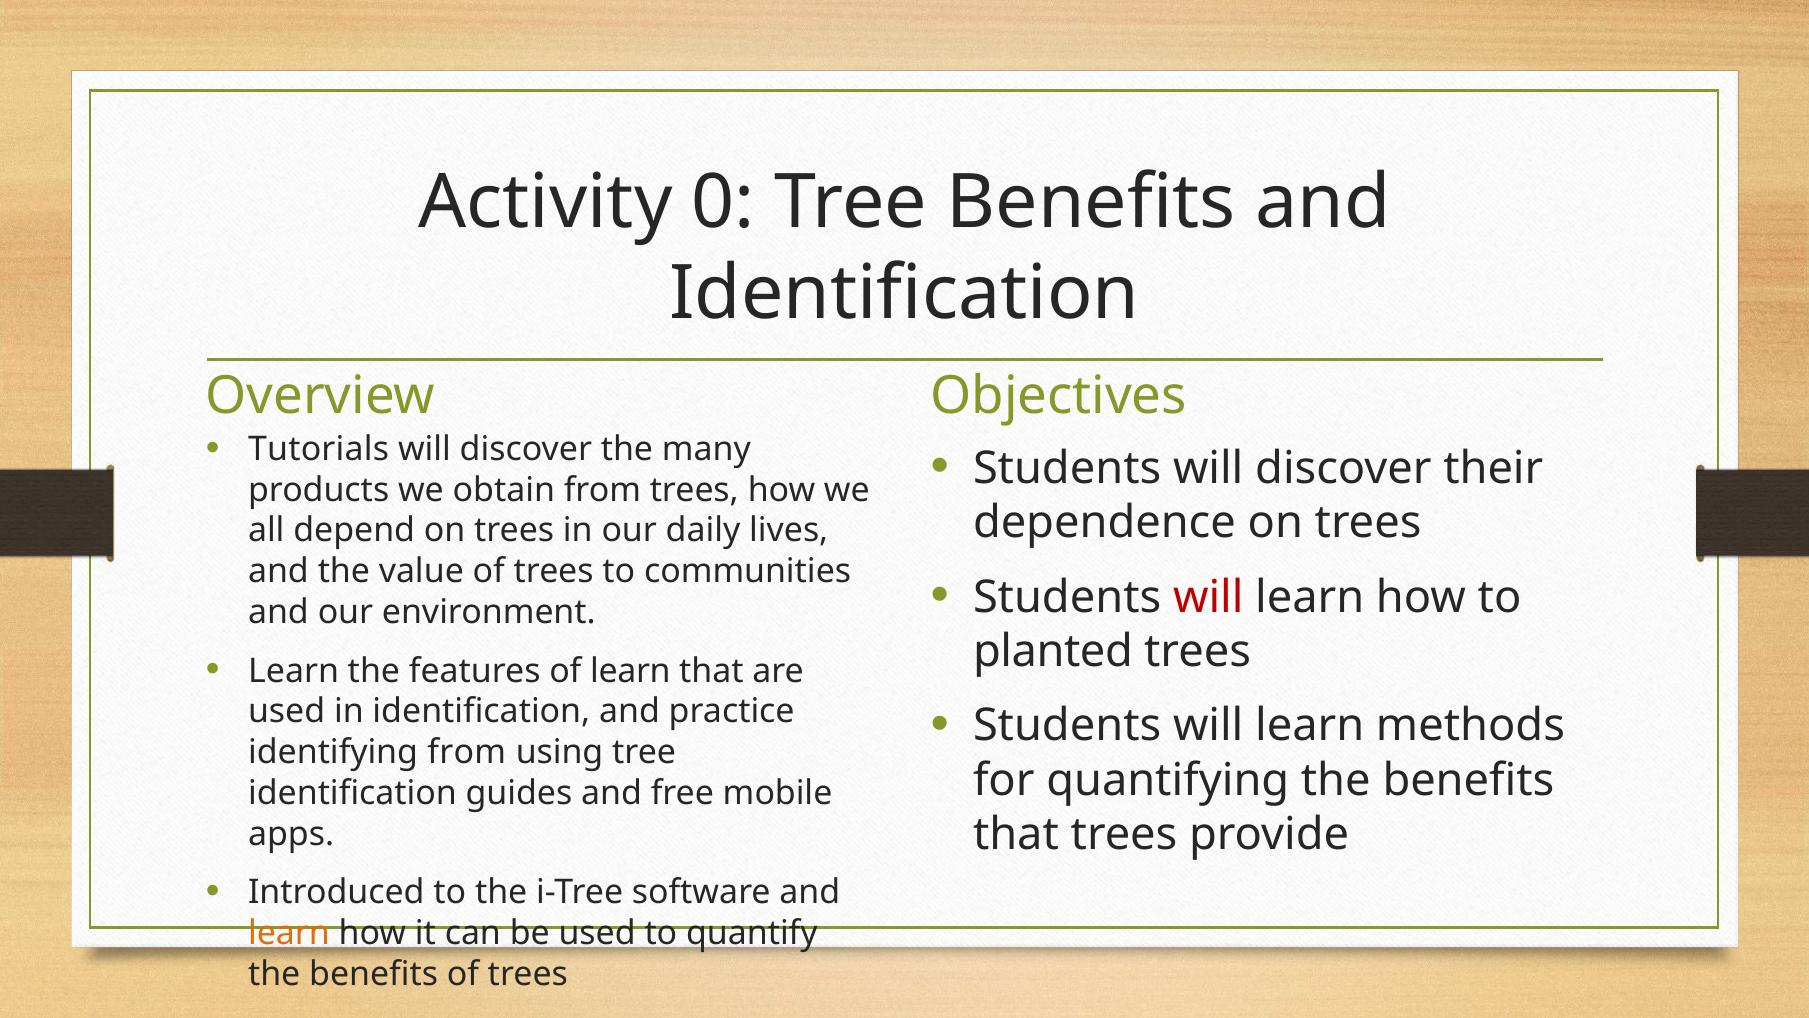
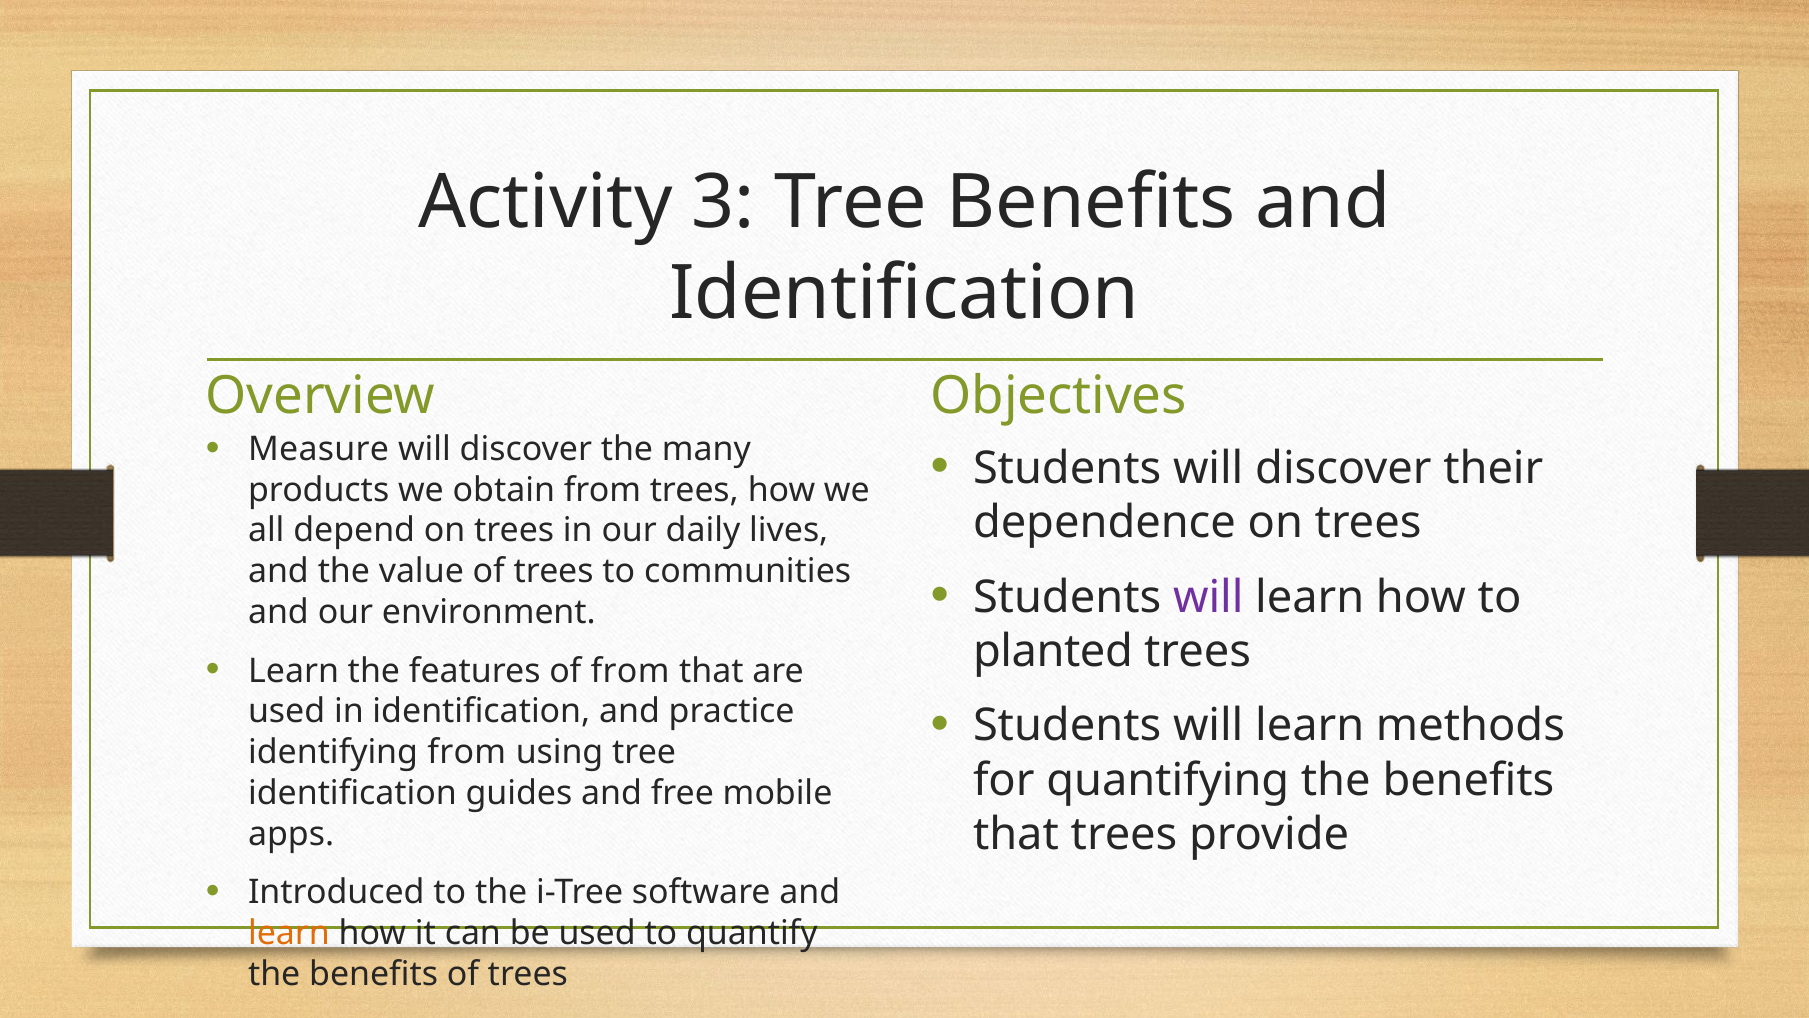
0: 0 -> 3 (724, 203)
Tutorials: Tutorials -> Measure (319, 449)
will colour: red -> purple (1208, 597)
of learn: learn -> from (630, 671)
